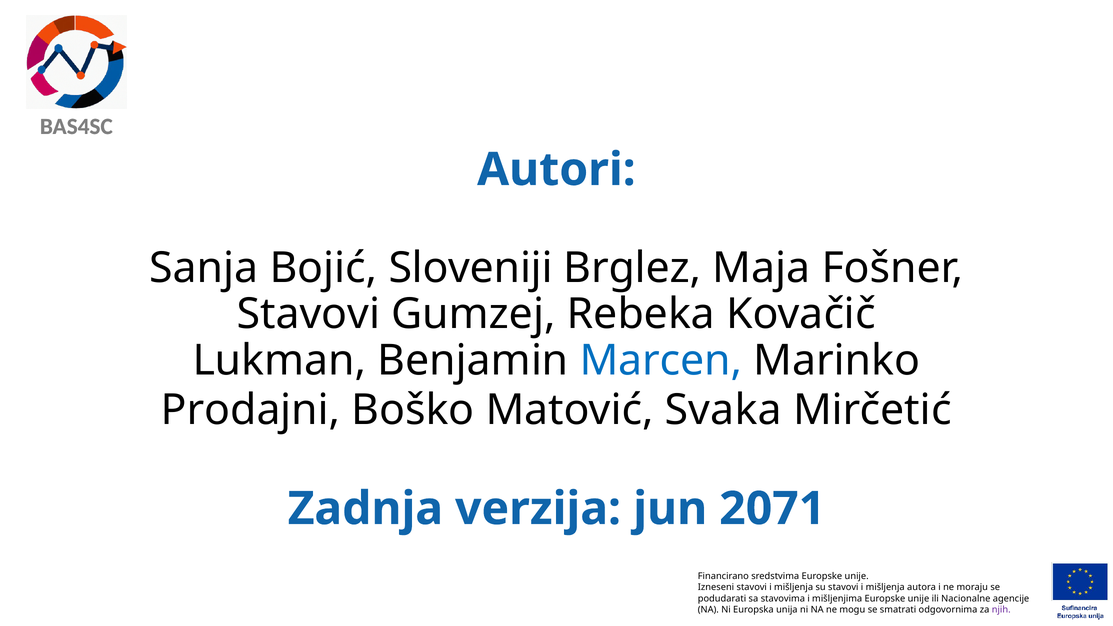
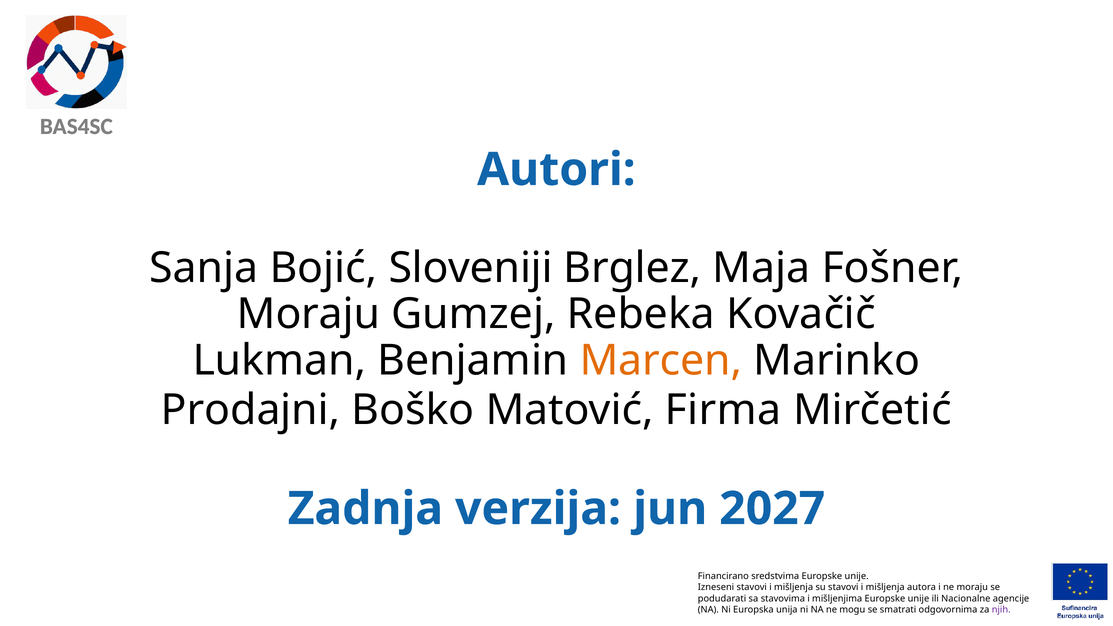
Stavovi: Stavovi -> Moraju (309, 314)
Marcen colour: blue -> orange (661, 361)
Svaka: Svaka -> Firma (723, 410)
2071: 2071 -> 2027 (772, 509)
